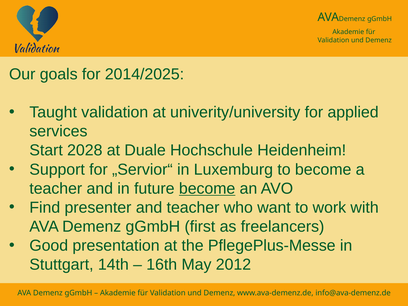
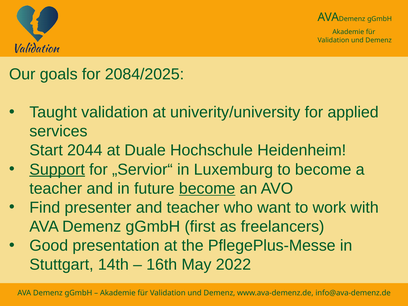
2014/2025: 2014/2025 -> 2084/2025 (144, 74)
2028: 2028 -> 2044 (85, 150)
Support underline: none -> present (57, 169)
2012: 2012 -> 2022 (233, 265)
